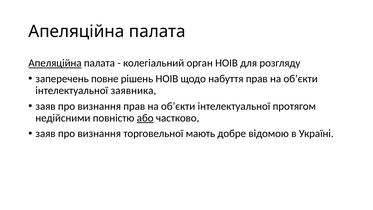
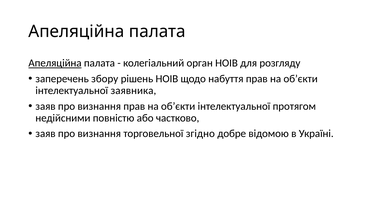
повне: повне -> збору (105, 79)
або underline: present -> none (145, 118)
мають: мають -> згідно (200, 133)
